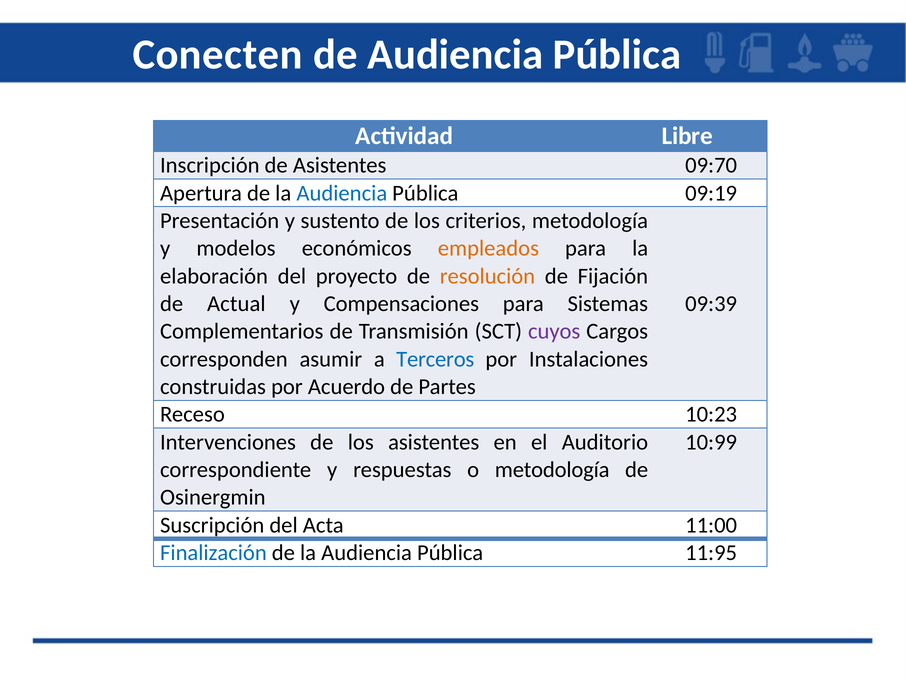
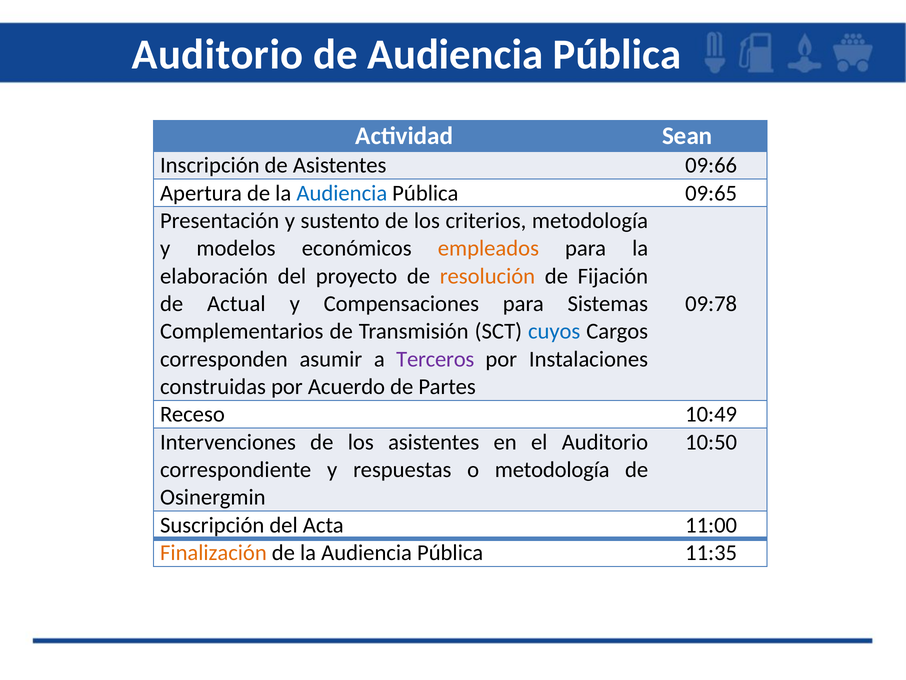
Conecten: Conecten -> Auditorio (218, 54)
Libre: Libre -> Sean (687, 136)
09:70: 09:70 -> 09:66 (711, 165)
09:19: 09:19 -> 09:65 (711, 193)
09:39: 09:39 -> 09:78 (711, 304)
cuyos colour: purple -> blue (554, 331)
Terceros colour: blue -> purple (435, 359)
10:23: 10:23 -> 10:49 (711, 414)
10:99: 10:99 -> 10:50 (711, 442)
Finalización colour: blue -> orange (213, 552)
11:95: 11:95 -> 11:35 (711, 552)
